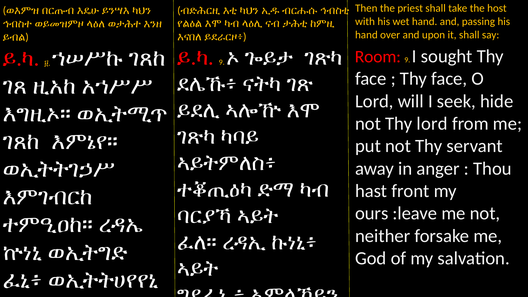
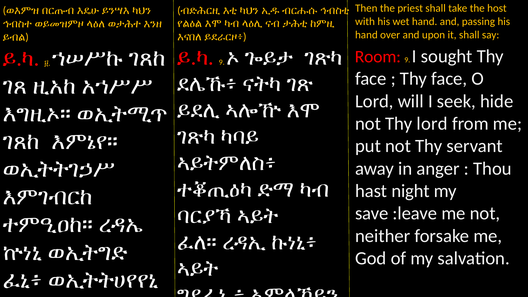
front: front -> night (411, 191)
ours: ours -> save (372, 213)
